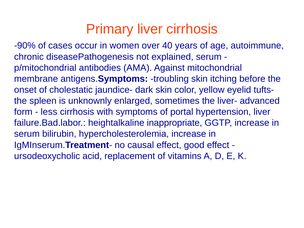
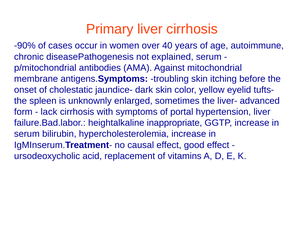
less: less -> lack (49, 112)
